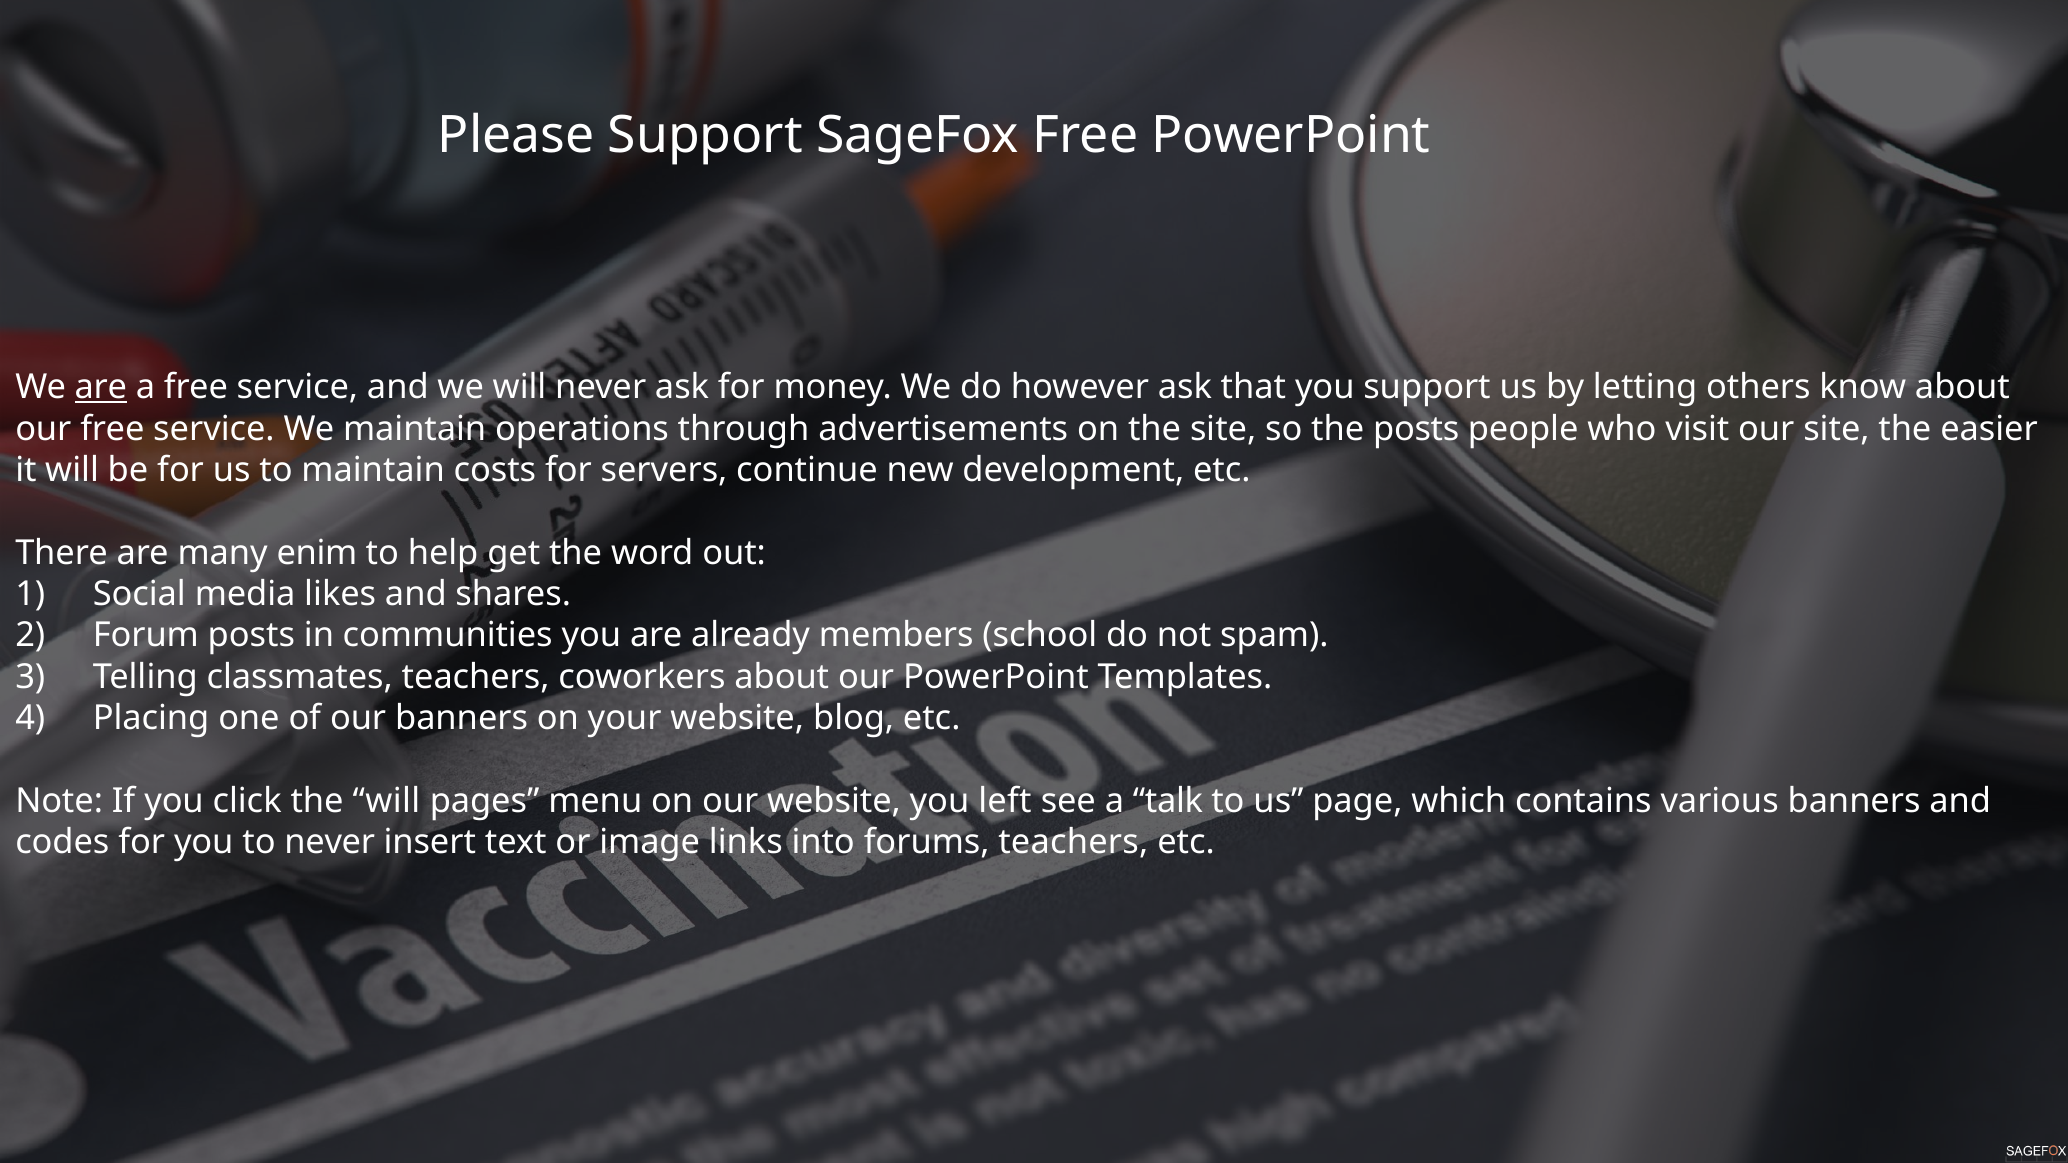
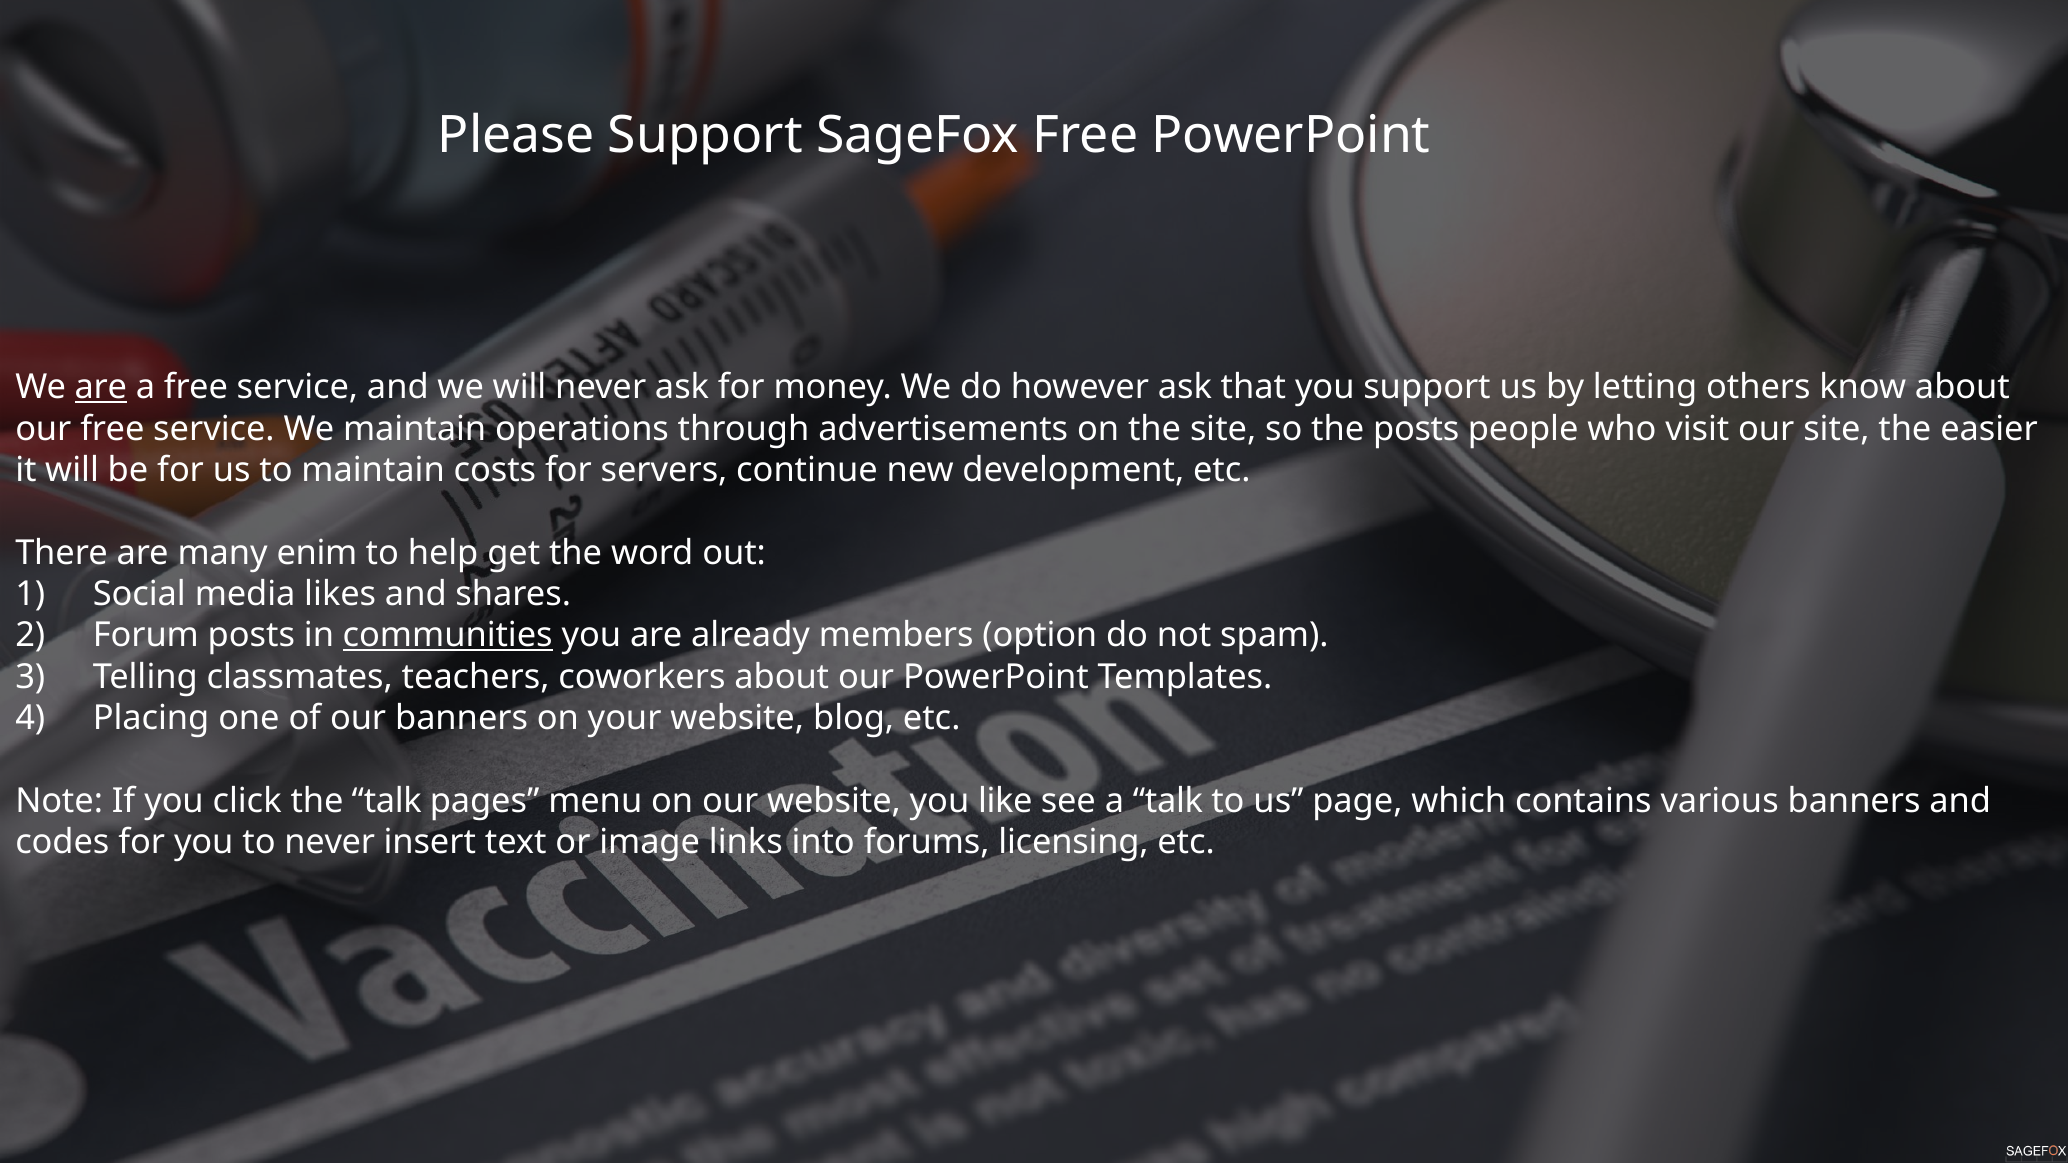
communities underline: none -> present (448, 636)
school: school -> option (1040, 636)
the will: will -> talk (387, 801)
left: left -> like (1005, 801)
forums teachers: teachers -> licensing (1074, 842)
